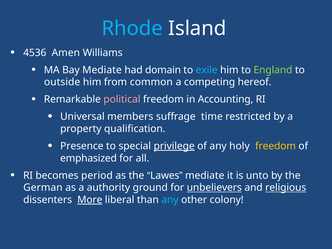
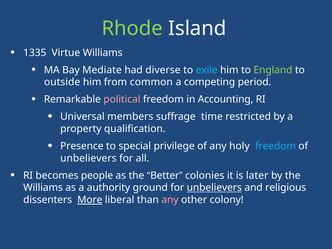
Rhode colour: light blue -> light green (132, 28)
4536: 4536 -> 1335 (35, 53)
Amen: Amen -> Virtue (66, 53)
domain: domain -> diverse (163, 70)
hereof: hereof -> period (254, 82)
privilege underline: present -> none (174, 146)
freedom colour: yellow -> light blue (276, 146)
emphasized: emphasized -> unbelievers (88, 158)
period: period -> people (97, 175)
Lawes: Lawes -> Better (165, 175)
mediate: mediate -> colonies (205, 175)
unto: unto -> later (257, 175)
German: German -> Williams (43, 188)
religious underline: present -> none (286, 188)
any colour: light blue -> pink (170, 200)
